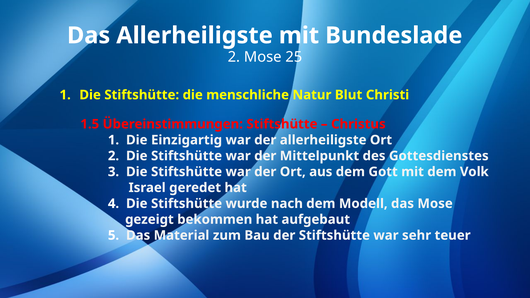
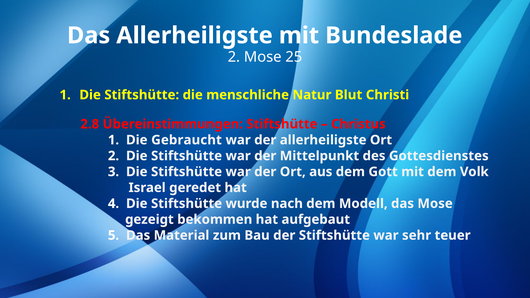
1.5: 1.5 -> 2.8 (90, 124)
Einzigartig: Einzigartig -> Gebraucht (186, 140)
